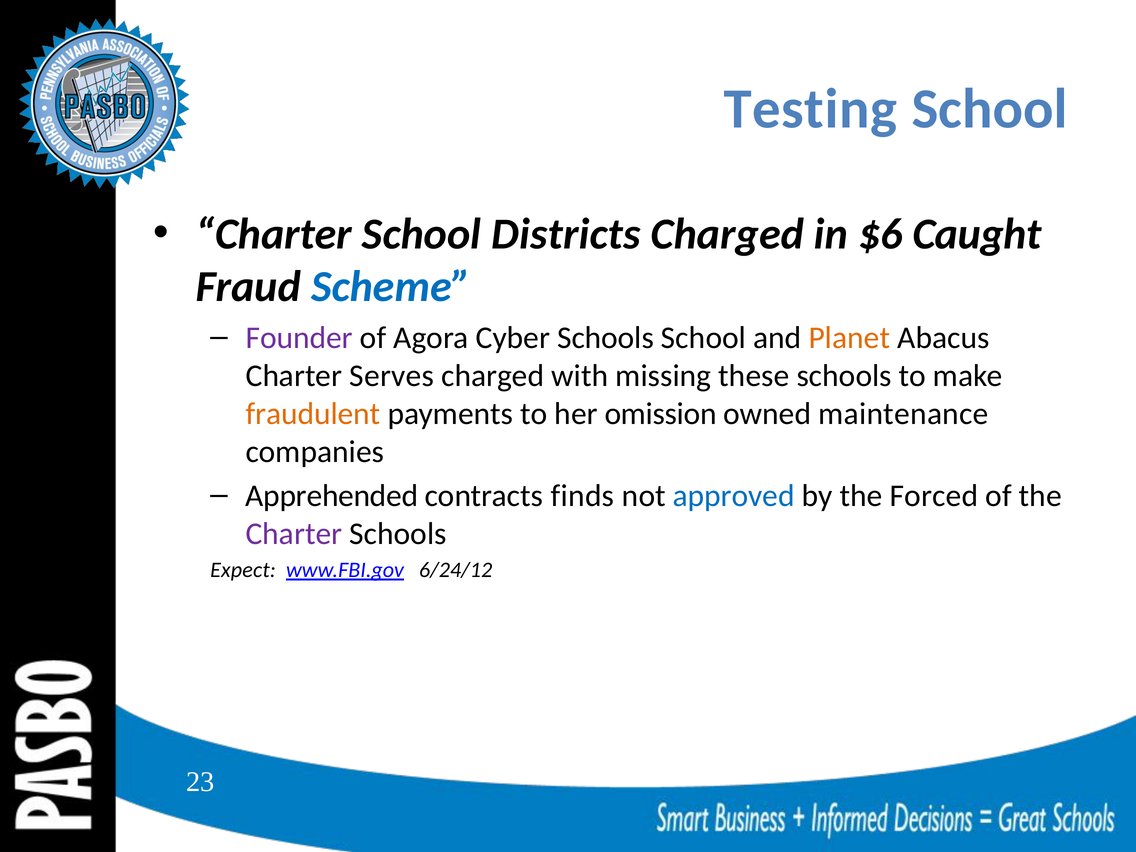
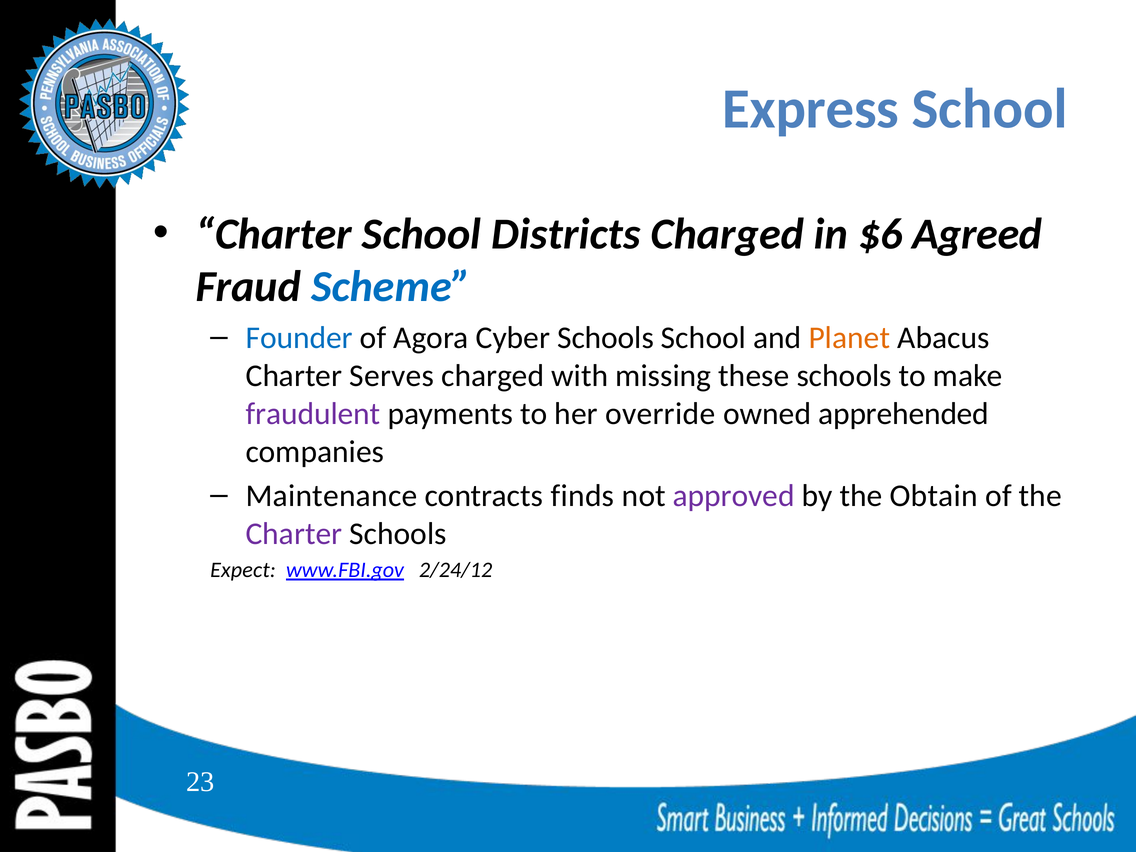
Testing: Testing -> Express (811, 109)
Caught: Caught -> Agreed (977, 234)
Founder colour: purple -> blue (299, 338)
fraudulent colour: orange -> purple (313, 414)
omission: omission -> override (660, 414)
maintenance: maintenance -> apprehended (904, 414)
Apprehended: Apprehended -> Maintenance (332, 496)
approved colour: blue -> purple (734, 496)
Forced: Forced -> Obtain (934, 496)
6/24/12: 6/24/12 -> 2/24/12 (456, 570)
